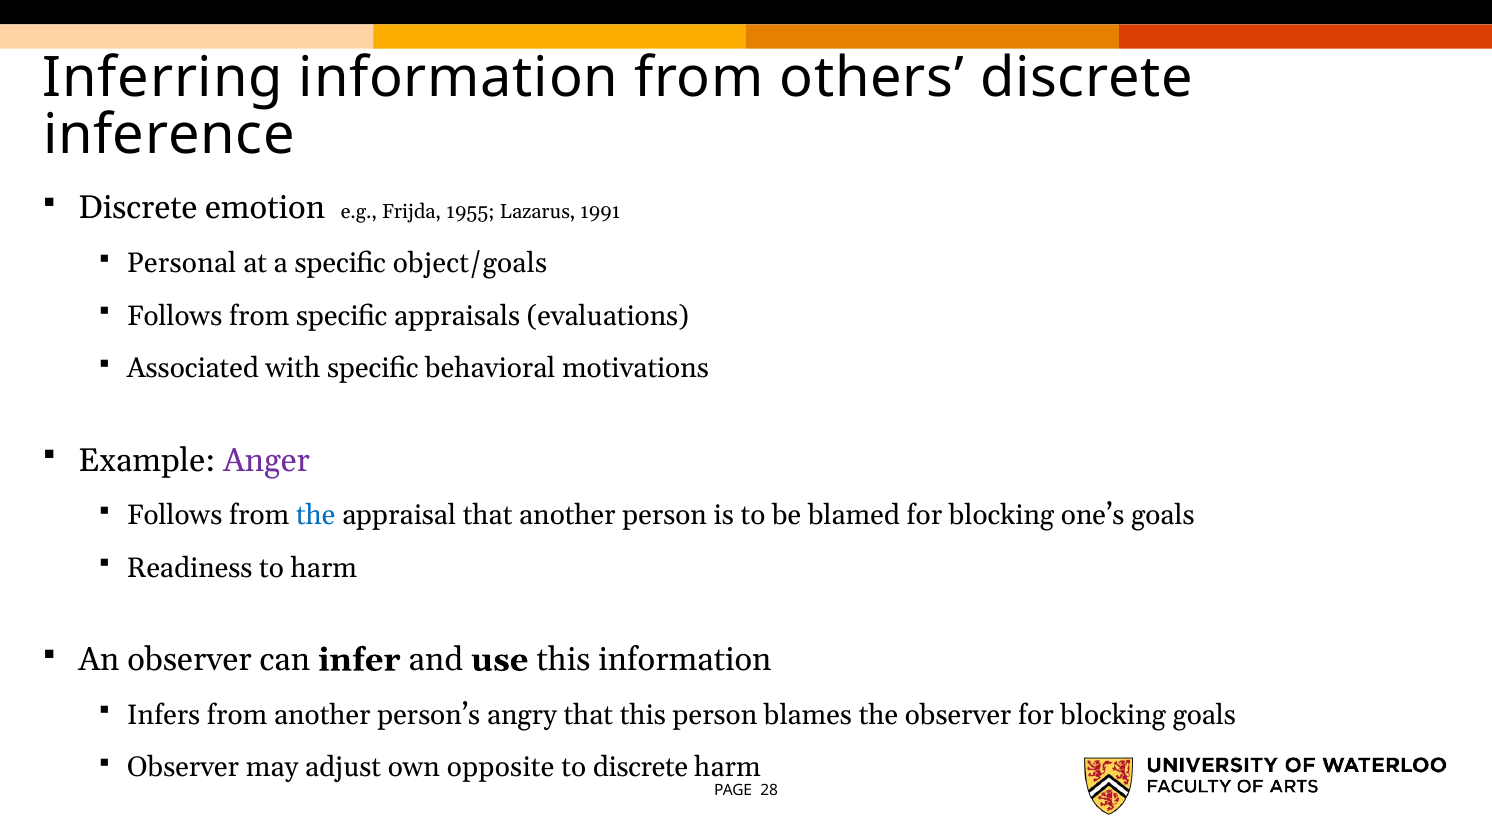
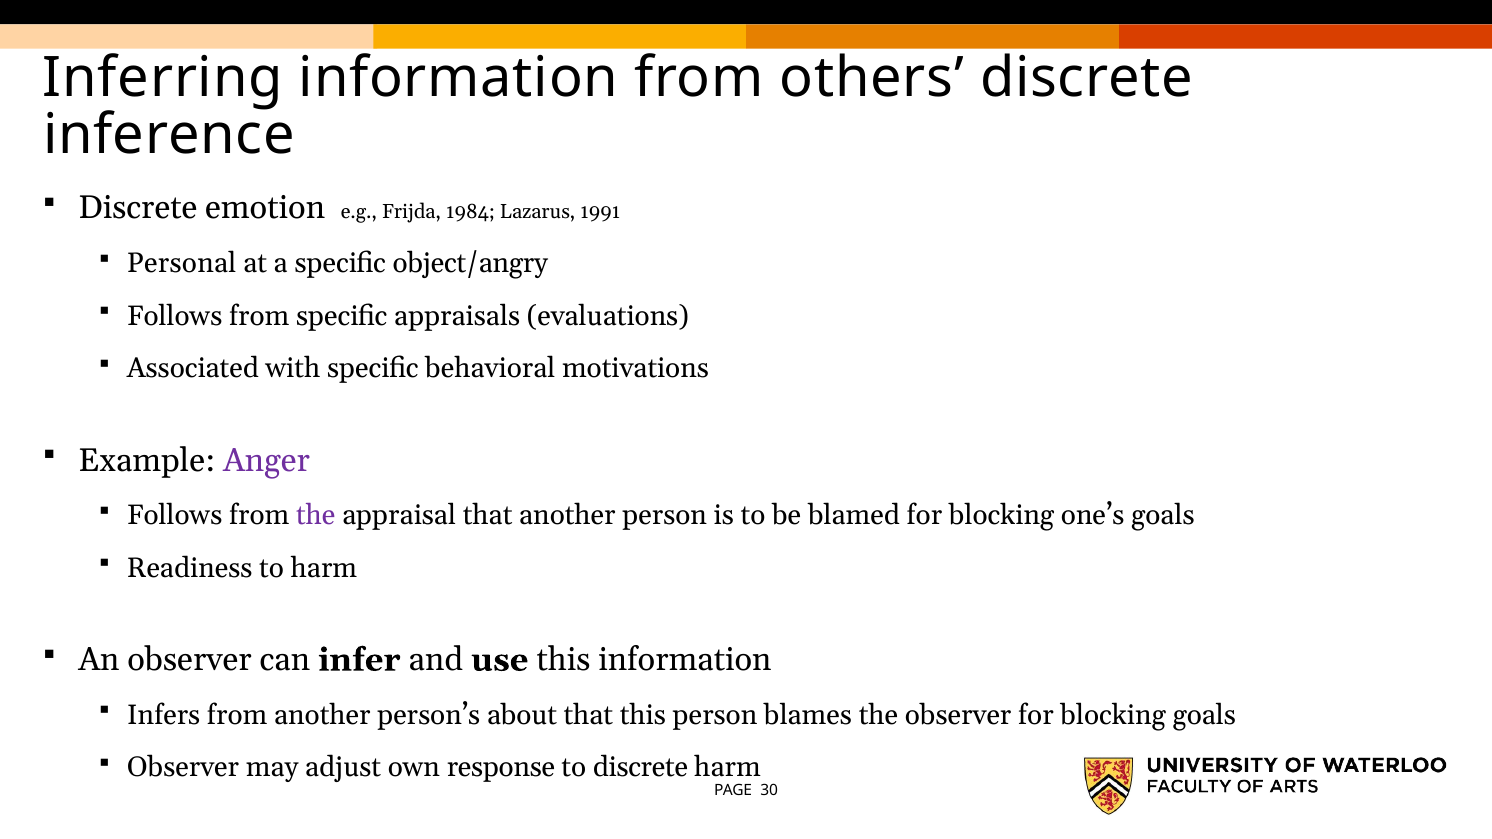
1955: 1955 -> 1984 (471, 212)
object/goals: object/goals -> object/angry (470, 263)
the colour: blue -> purple (316, 516)
angry: angry -> about (522, 715)
opposite: opposite -> response (501, 768)
28: 28 -> 30 (769, 790)
